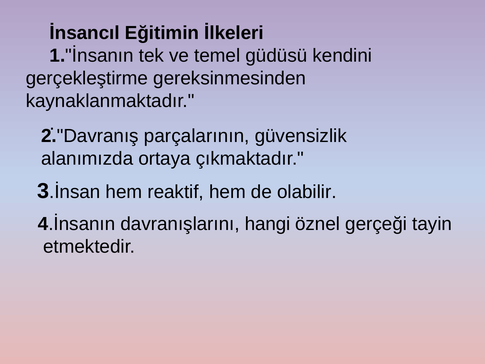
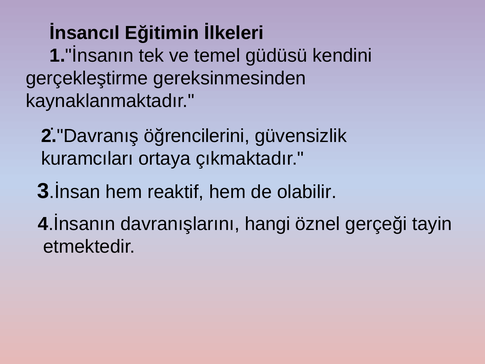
parçalarının: parçalarının -> öğrencilerini (197, 136)
alanımızda: alanımızda -> kuramcıları (87, 158)
